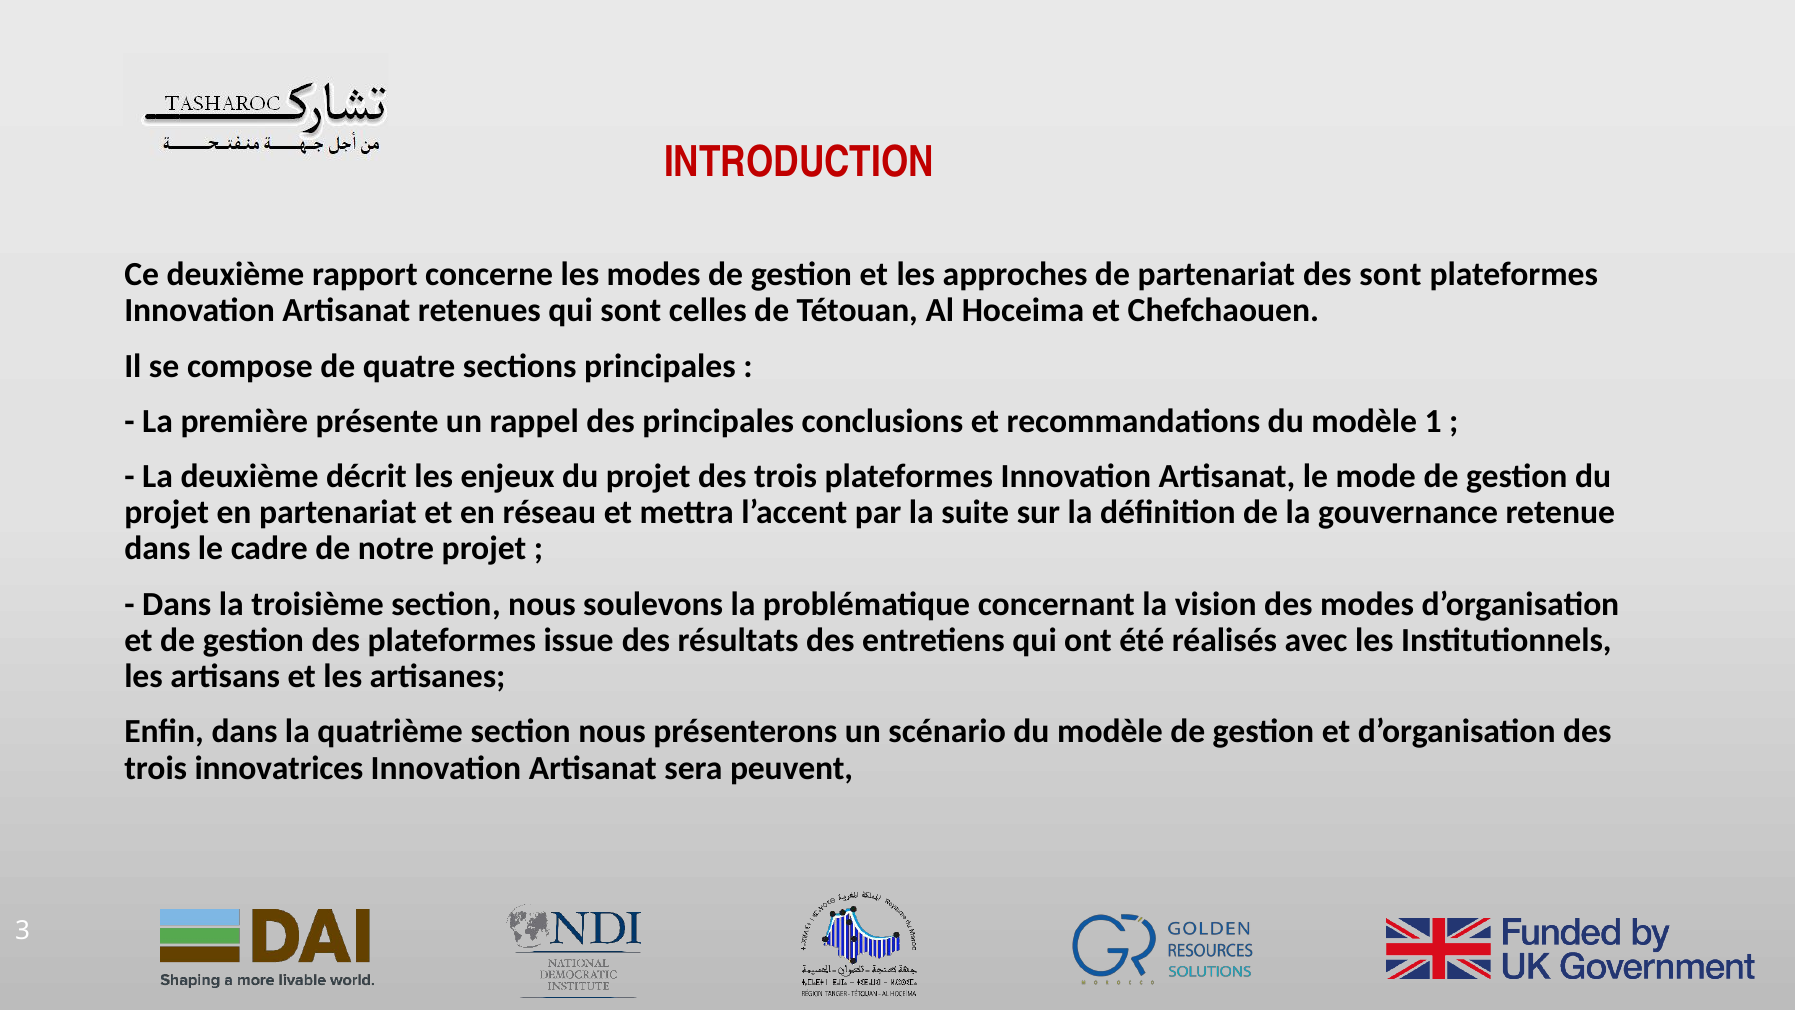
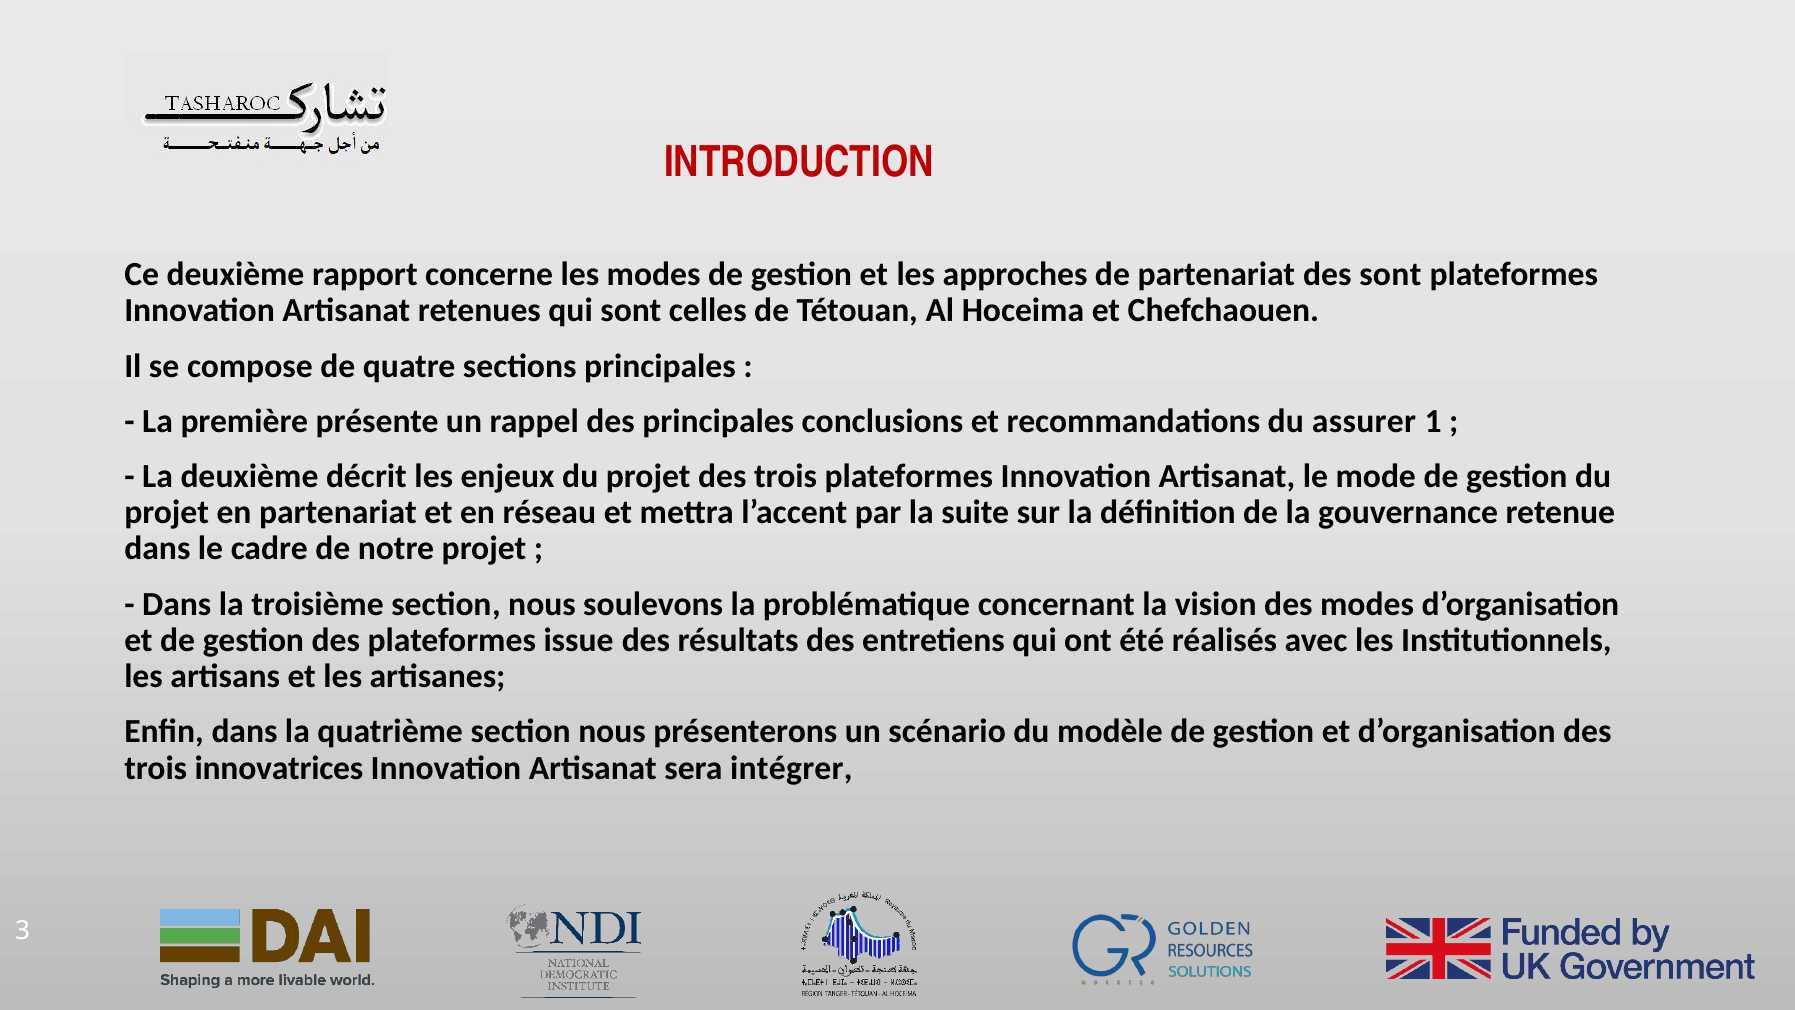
recommandations du modèle: modèle -> assurer (1364, 421)
peuvent: peuvent -> intégrer (791, 768)
